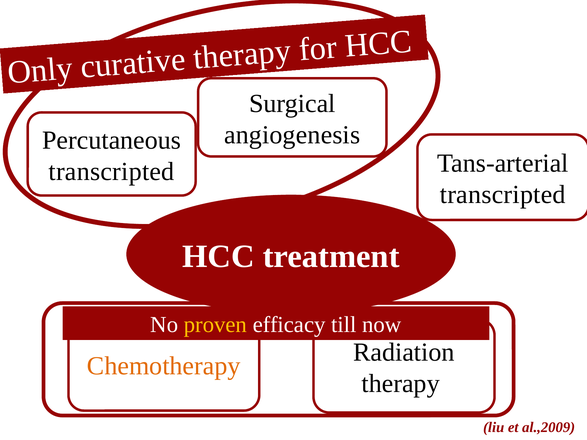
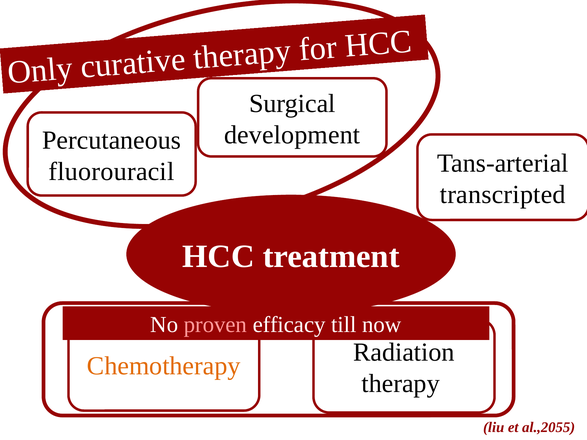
angiogenesis: angiogenesis -> development (292, 135)
transcripted: transcripted -> fluorouracil (111, 172)
proven colour: yellow -> pink (215, 325)
al.,2009: al.,2009 -> al.,2055 (549, 428)
